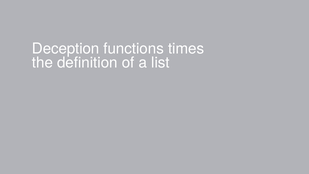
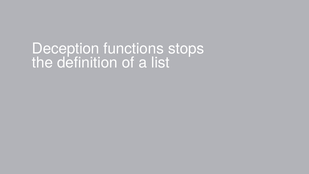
times: times -> stops (186, 48)
